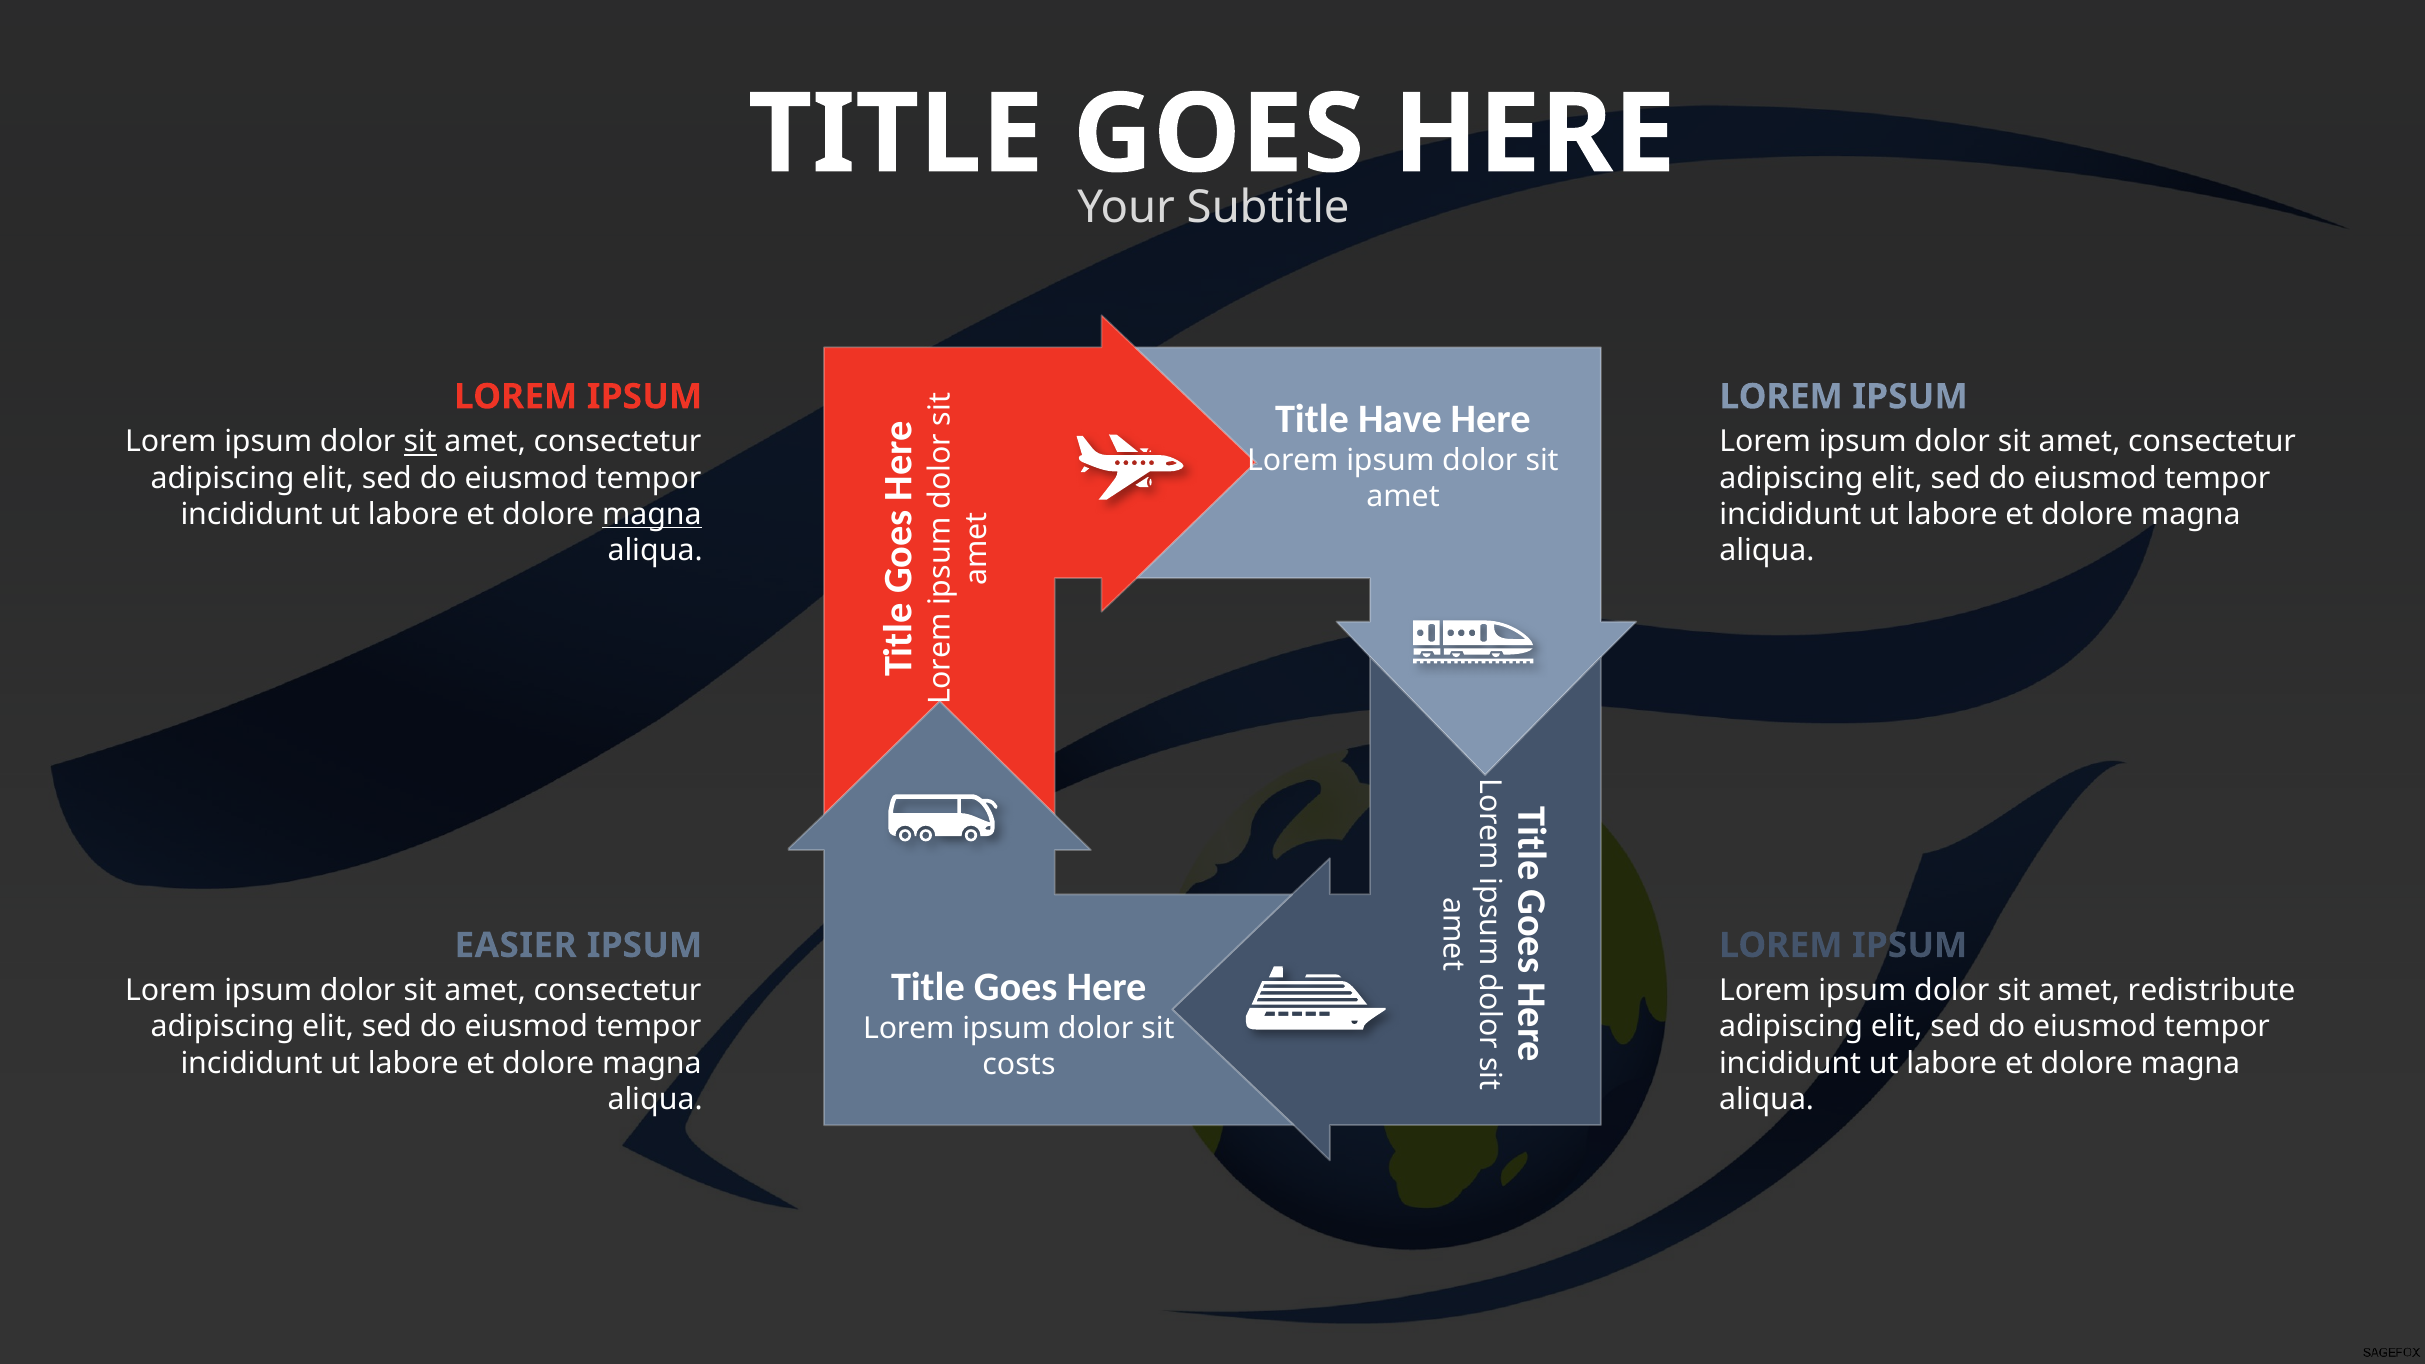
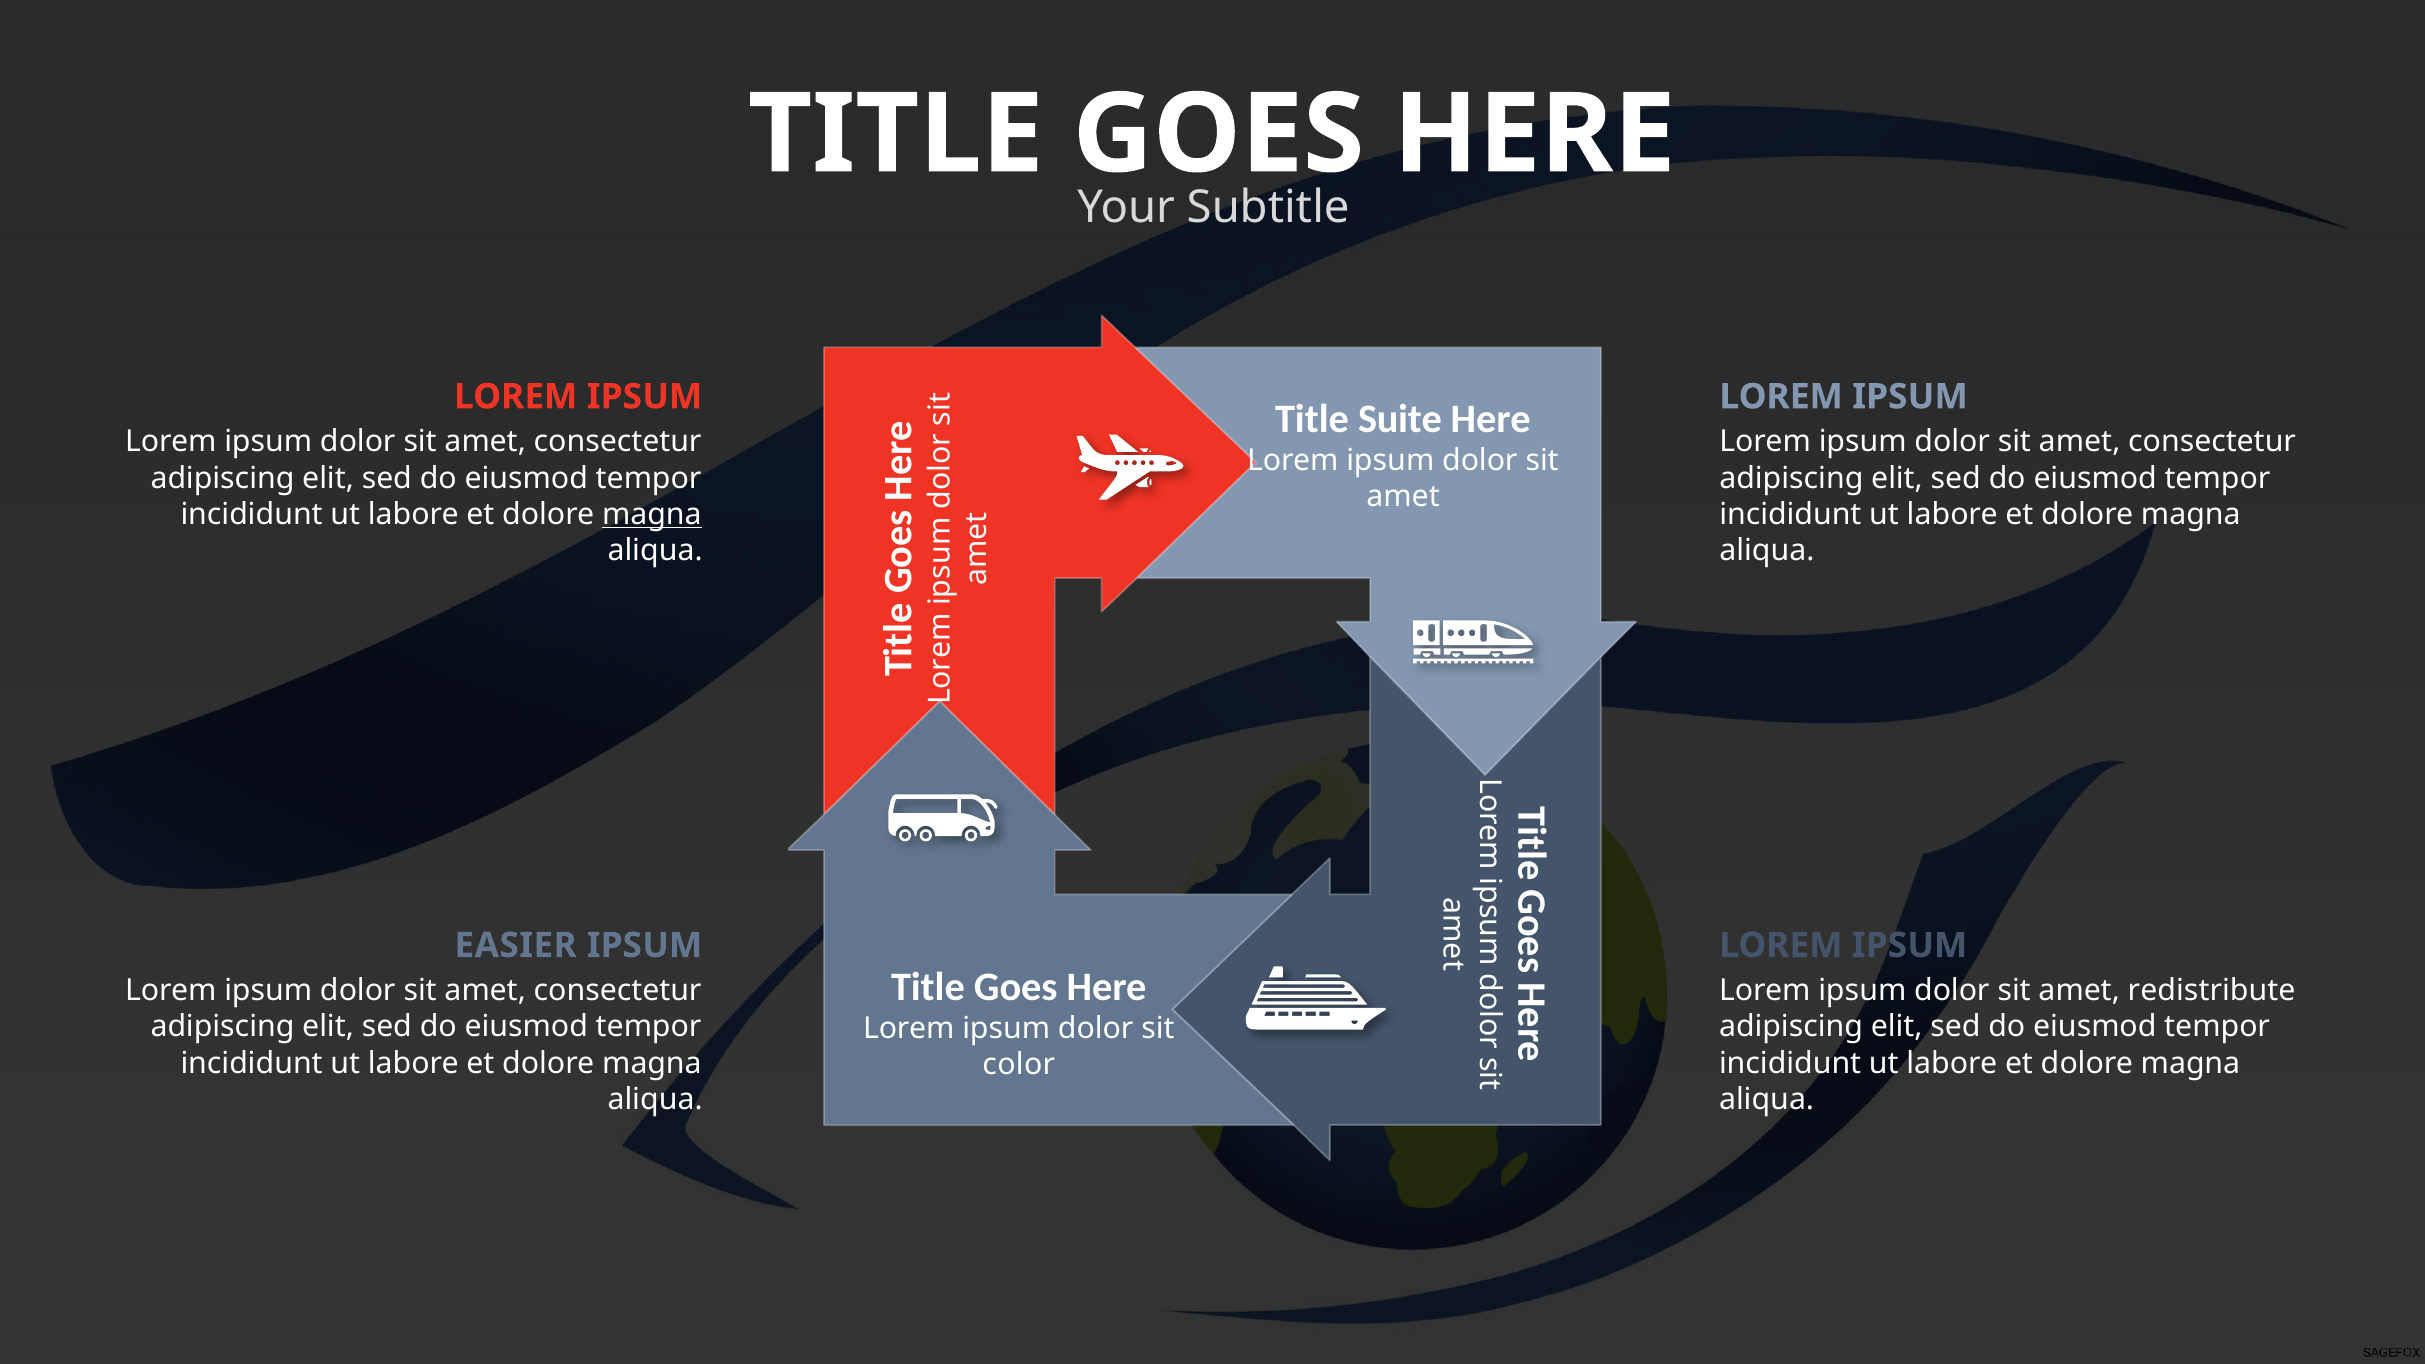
Have: Have -> Suite (1400, 419)
sit underline: present -> none (420, 442)
costs: costs -> color (1019, 1065)
